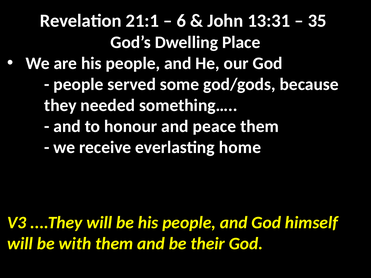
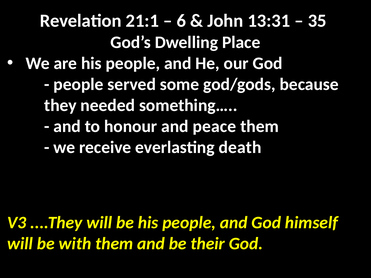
home: home -> death (240, 147)
